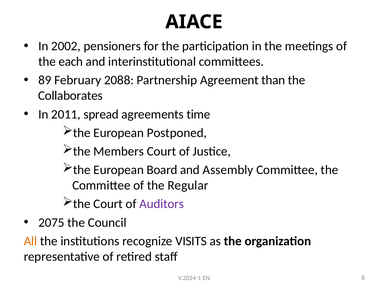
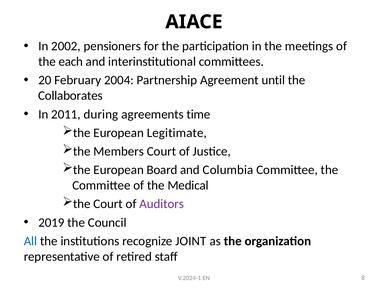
89: 89 -> 20 (45, 80)
2088: 2088 -> 2004 (119, 80)
than: than -> until (273, 80)
spread: spread -> during (101, 114)
Postponed: Postponed -> Legitimate (177, 133)
Assembly: Assembly -> Columbia (228, 170)
Regular: Regular -> Medical (188, 185)
2075: 2075 -> 2019 (51, 222)
All colour: orange -> blue (30, 241)
VISITS: VISITS -> JOINT (191, 241)
